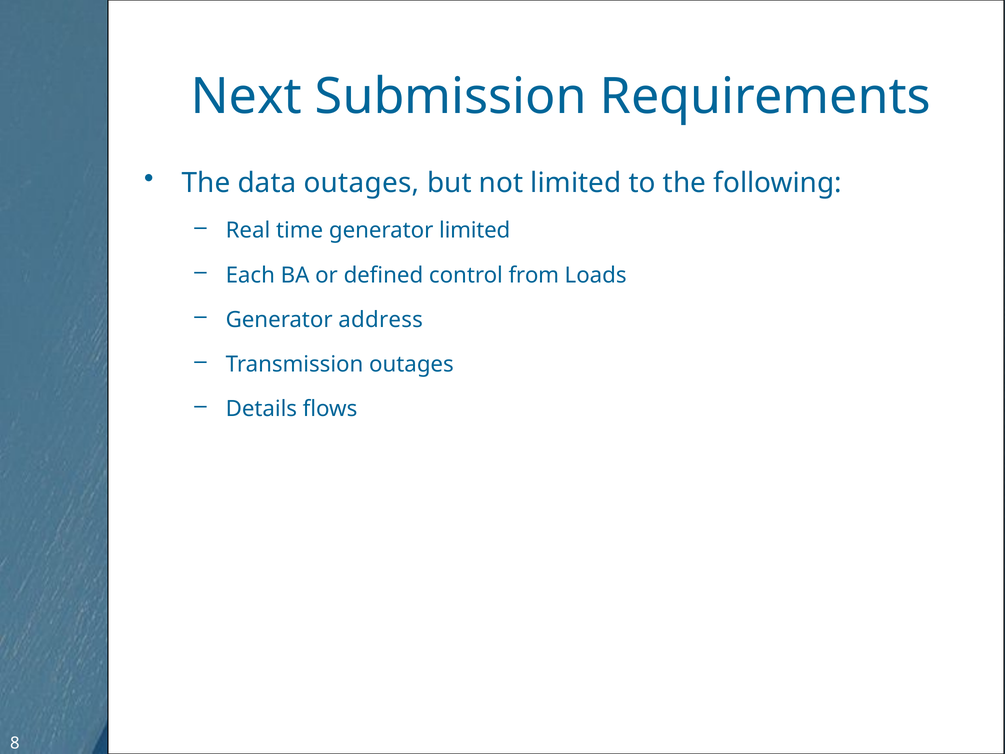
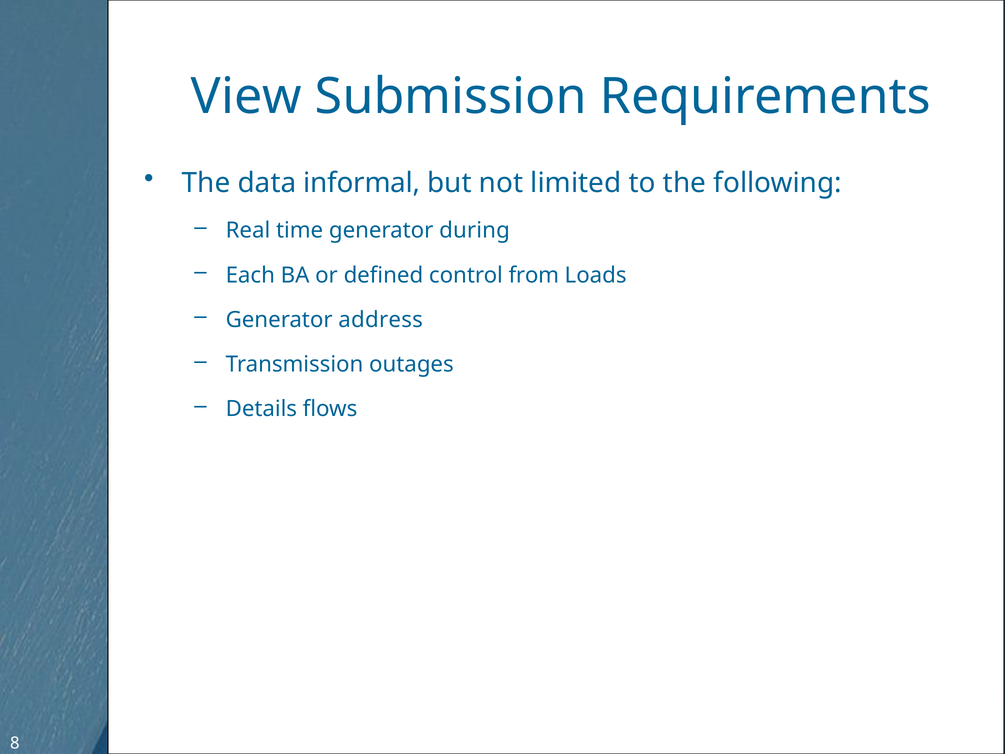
Next: Next -> View (246, 96)
data outages: outages -> informal (362, 183)
generator limited: limited -> during (475, 230)
